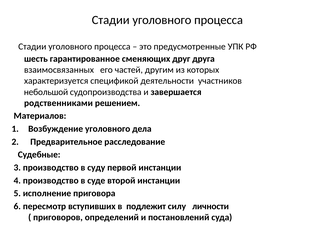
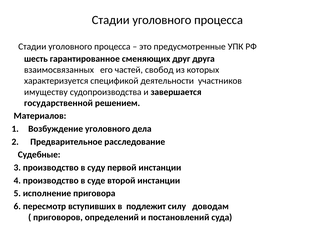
другим: другим -> свобод (159, 70)
небольшой: небольшой -> имуществу (46, 92)
родственниками: родственниками -> государственной (58, 103)
личности: личности -> доводам (211, 206)
